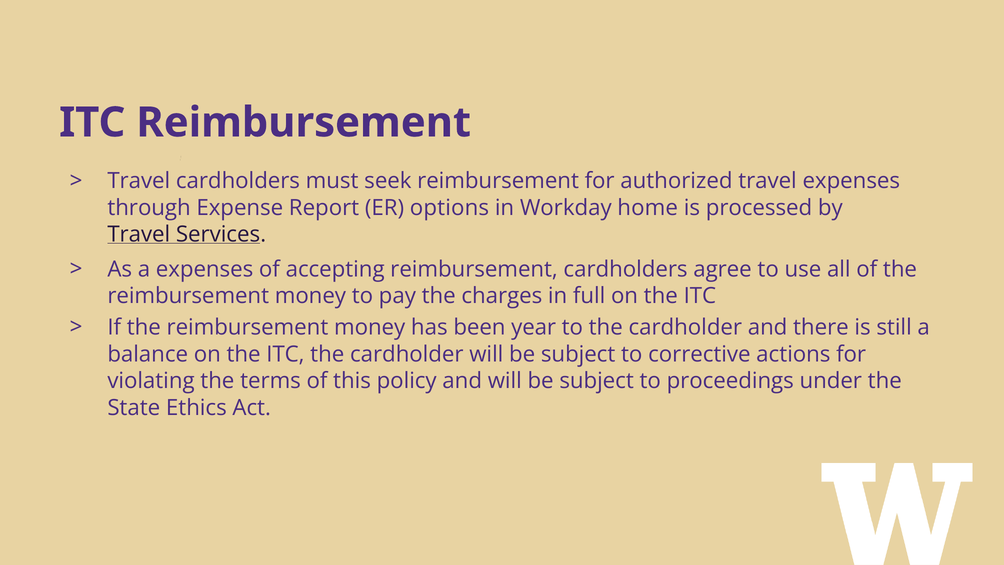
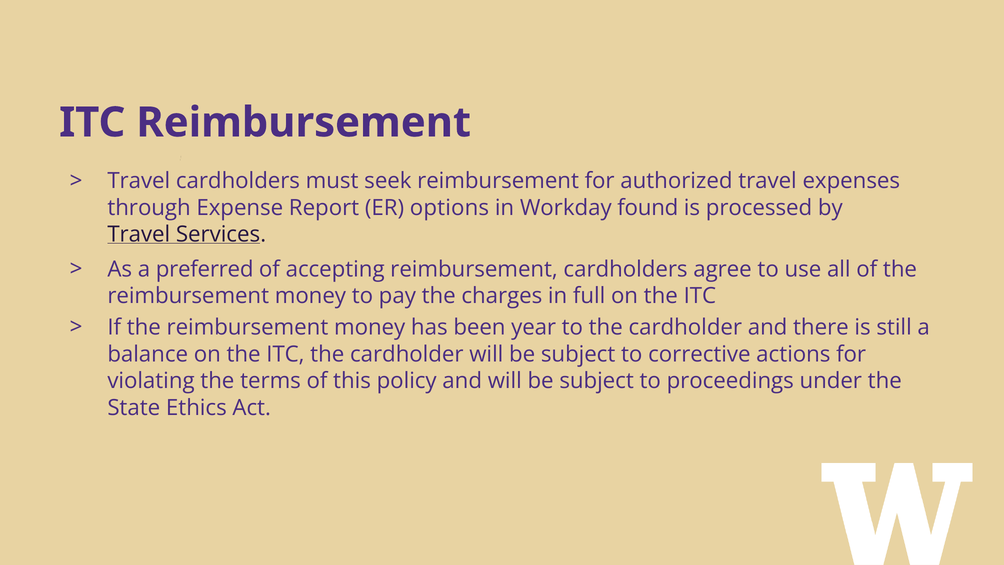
home: home -> found (648, 208)
a expenses: expenses -> preferred (205, 269)
